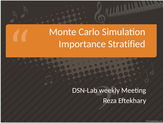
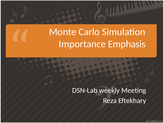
Stratified: Stratified -> Emphasis (127, 44)
